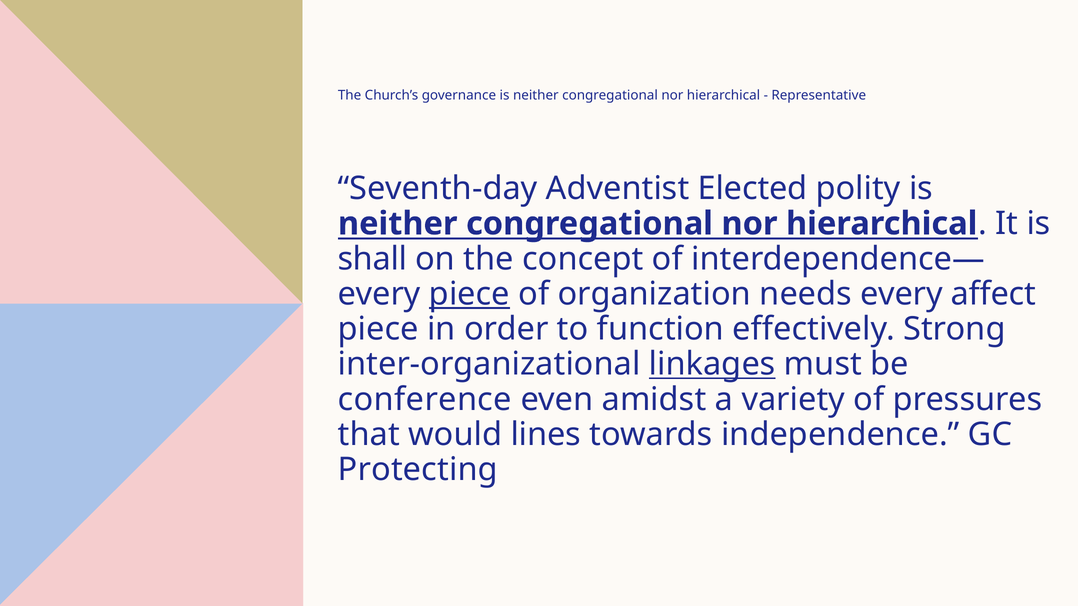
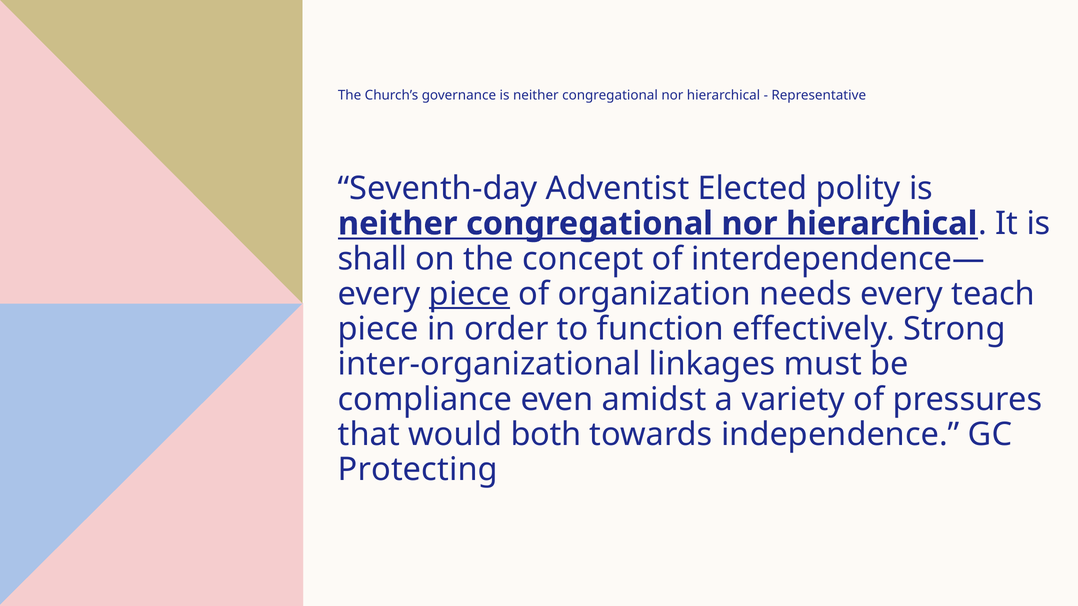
affect: affect -> teach (993, 294)
linkages underline: present -> none (712, 364)
conference: conference -> compliance (425, 400)
lines: lines -> both (546, 435)
